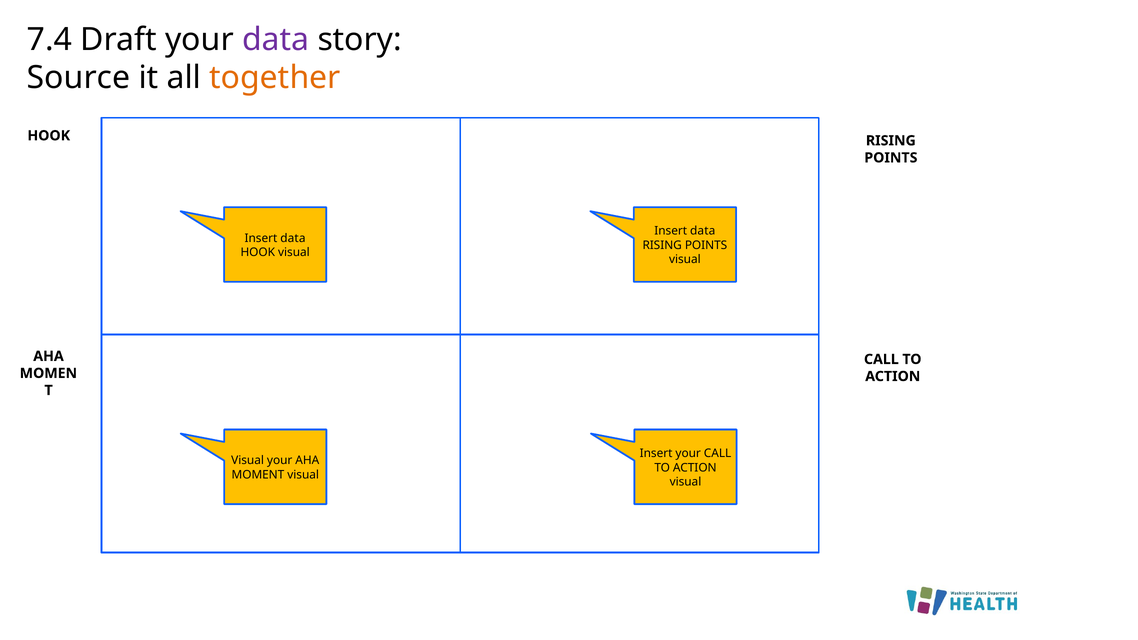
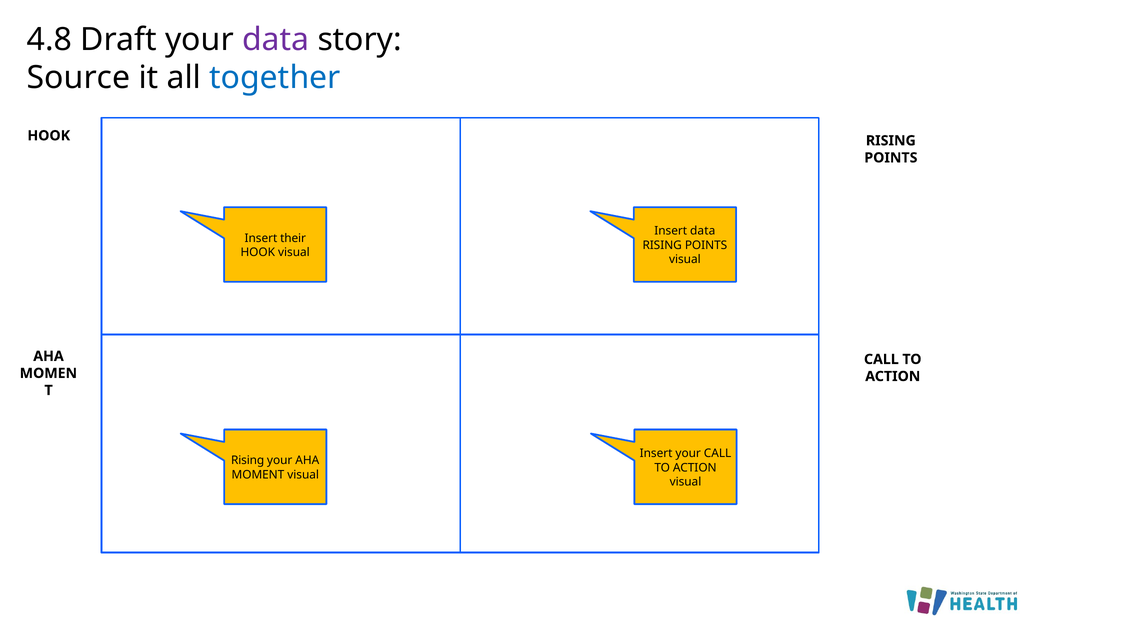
7.4: 7.4 -> 4.8 (49, 39)
together colour: orange -> blue (275, 78)
data: data -> their (293, 238)
Visual: Visual -> Rising (248, 461)
